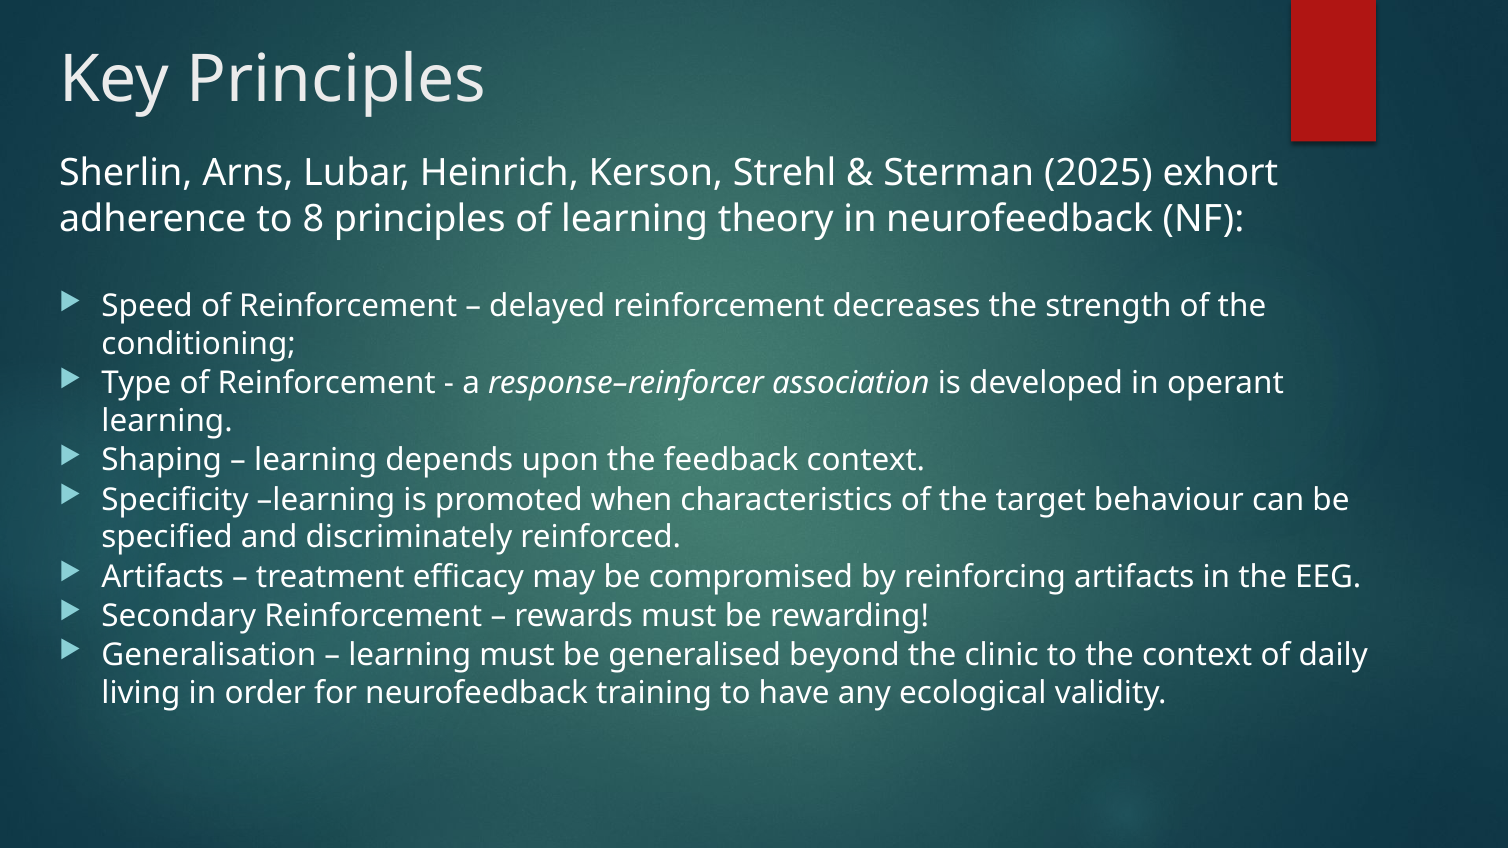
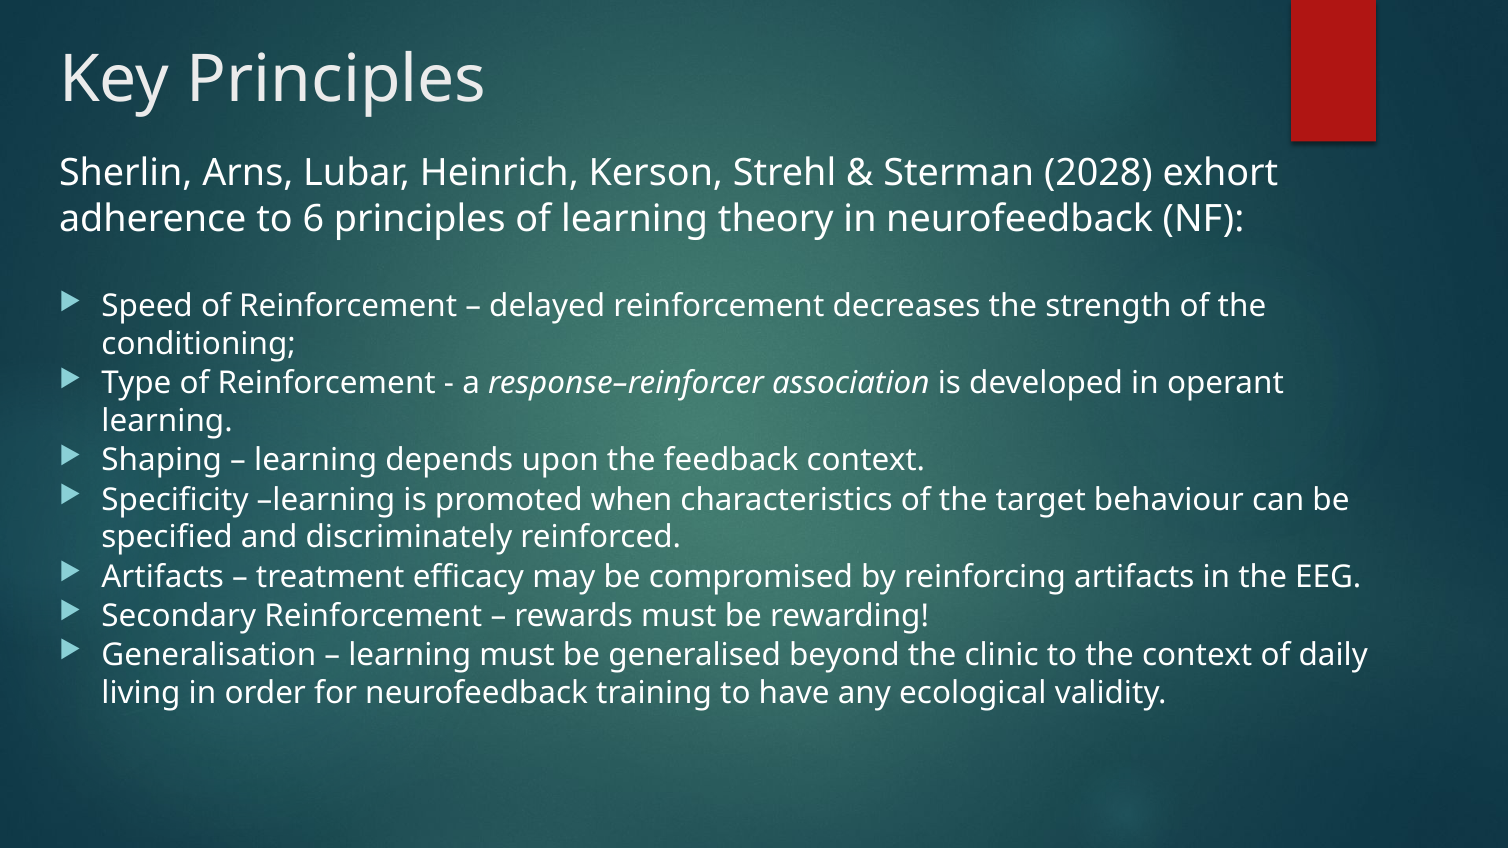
2025: 2025 -> 2028 (1098, 174)
8: 8 -> 6 (313, 219)
